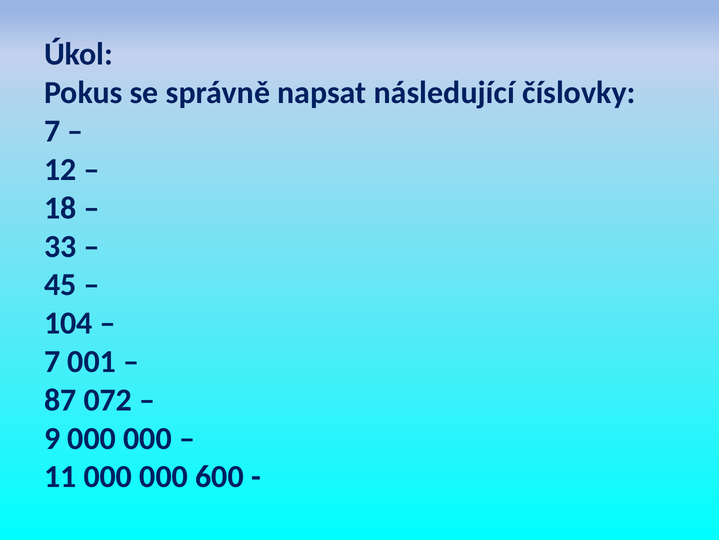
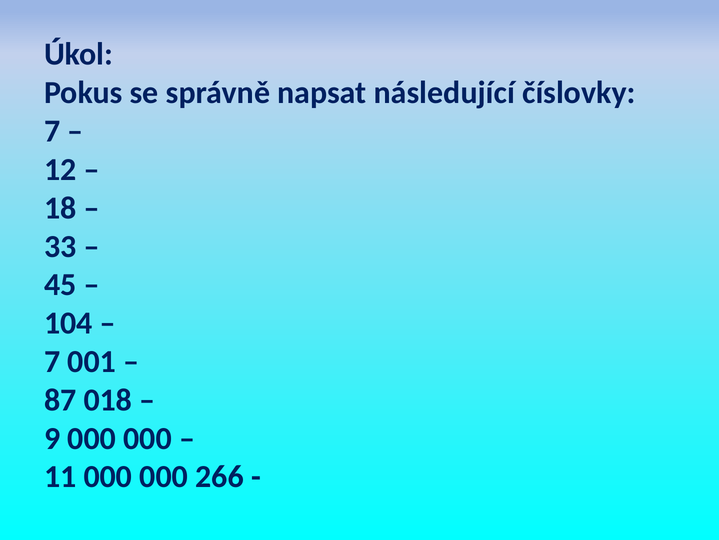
072: 072 -> 018 (108, 400)
600: 600 -> 266 (220, 476)
